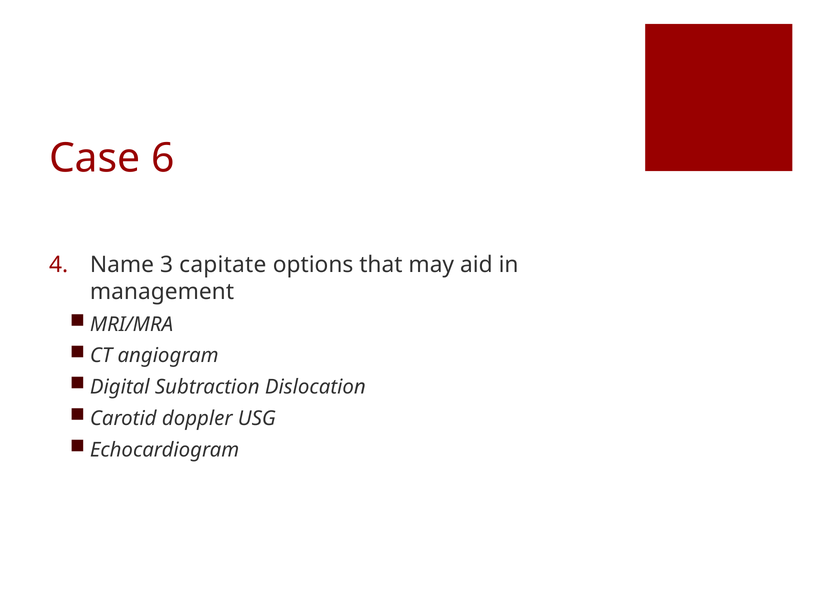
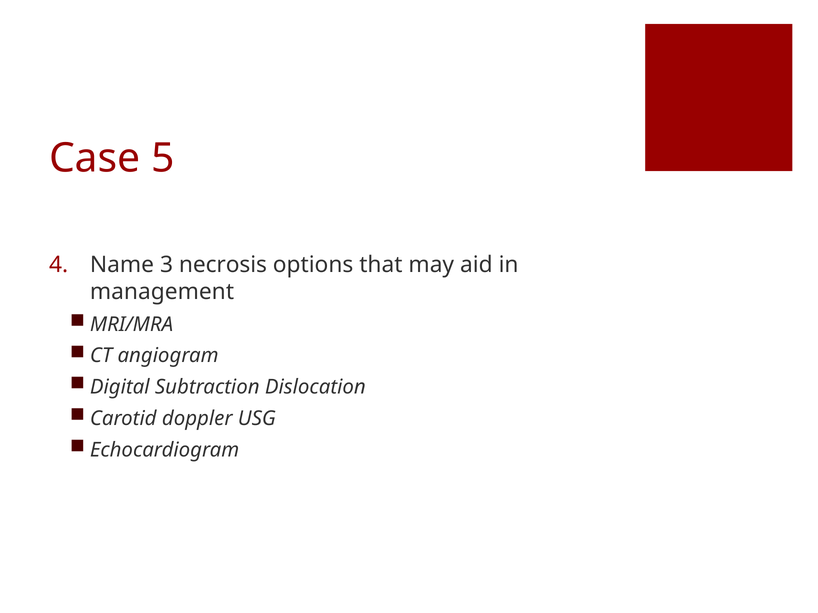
6: 6 -> 5 (163, 158)
capitate: capitate -> necrosis (223, 265)
